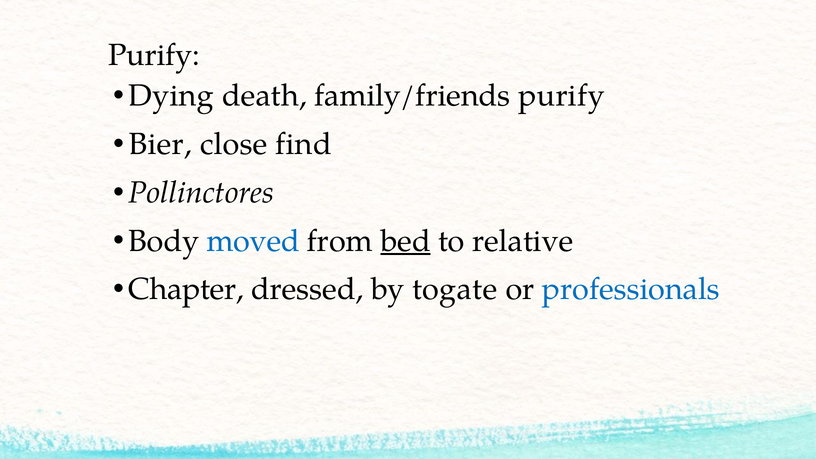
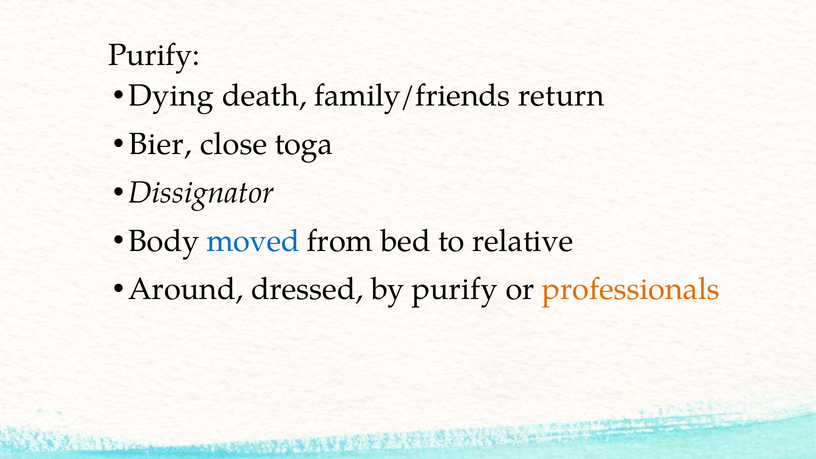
family/friends purify: purify -> return (561, 96)
find: find -> toga (304, 144)
Pollinctores: Pollinctores -> Dissignator (201, 193)
bed underline: present -> none (406, 241)
Chapter: Chapter -> Around (186, 289)
by togate: togate -> purify (455, 289)
professionals colour: blue -> orange (631, 289)
